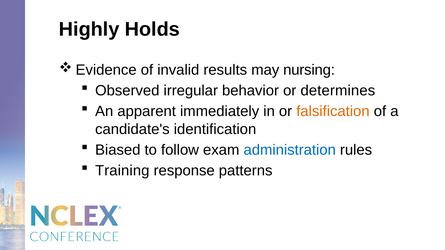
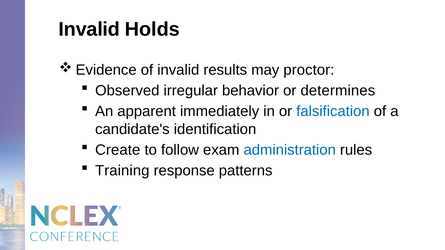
Highly: Highly -> Invalid (89, 29)
nursing: nursing -> proctor (309, 70)
falsification colour: orange -> blue (333, 112)
Biased: Biased -> Create (118, 150)
